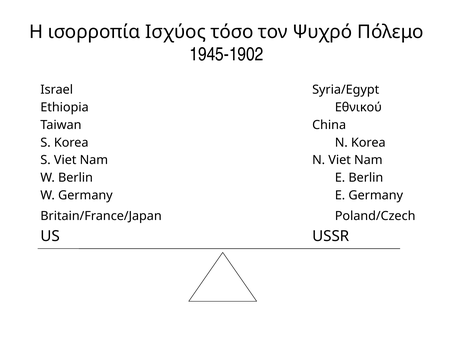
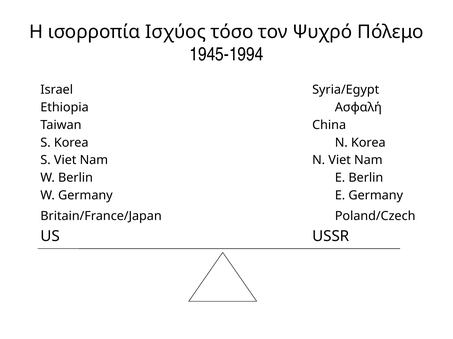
1945-1902: 1945-1902 -> 1945-1994 (226, 55)
Εθνικού: Εθνικού -> Ασφαλή (358, 108)
